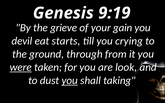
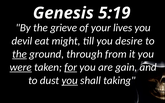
9:19: 9:19 -> 5:19 (114, 13)
gain: gain -> lives (123, 28)
starts: starts -> might (66, 41)
crying: crying -> desire (129, 41)
the underline: none -> present (19, 54)
for underline: none -> present (71, 67)
look: look -> gain (126, 67)
